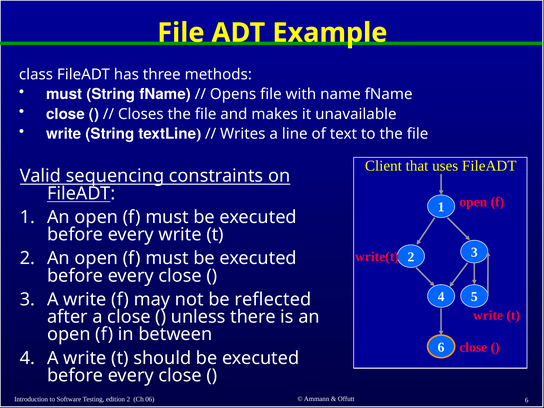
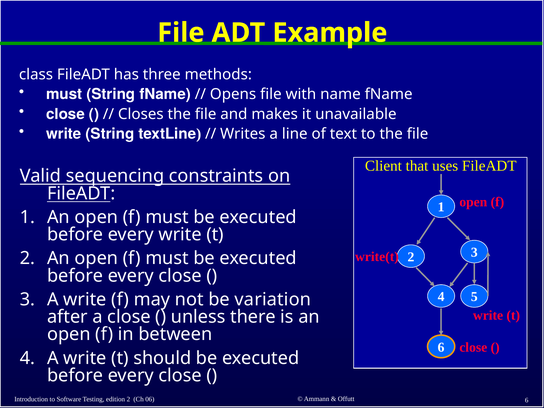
reflected: reflected -> variation (273, 299)
